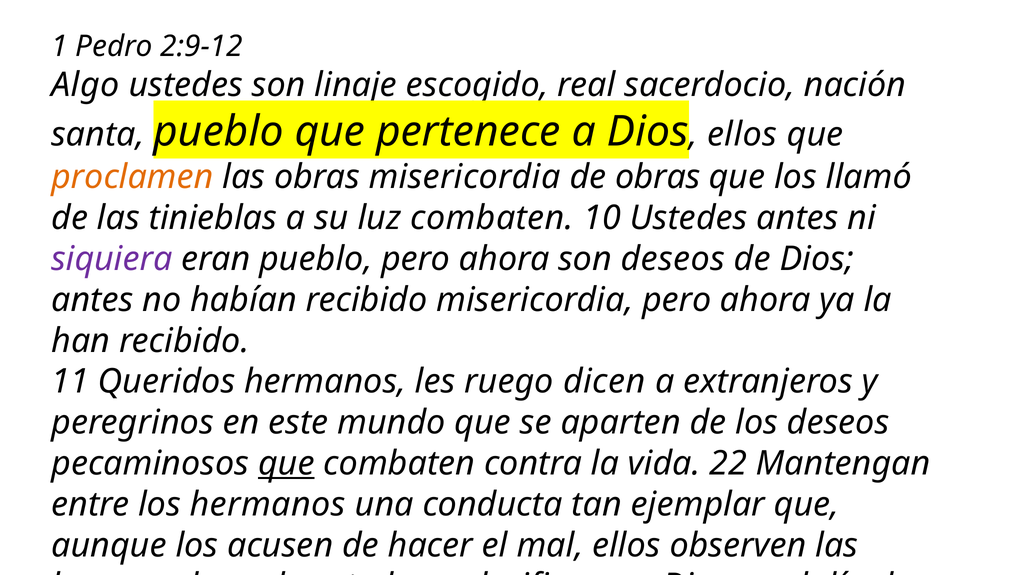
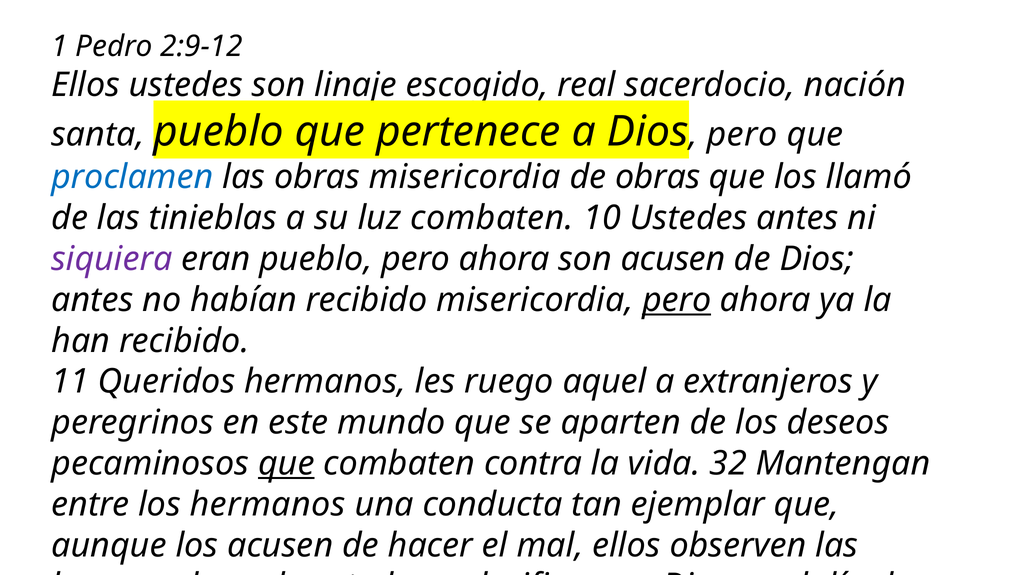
Algo: Algo -> Ellos (86, 85)
ellos: ellos -> pero (742, 135)
proclamen colour: orange -> blue (132, 177)
son deseos: deseos -> acusen (673, 259)
pero underline: none -> present (677, 300)
dicen: dicen -> aquel (605, 382)
22: 22 -> 32 (728, 464)
